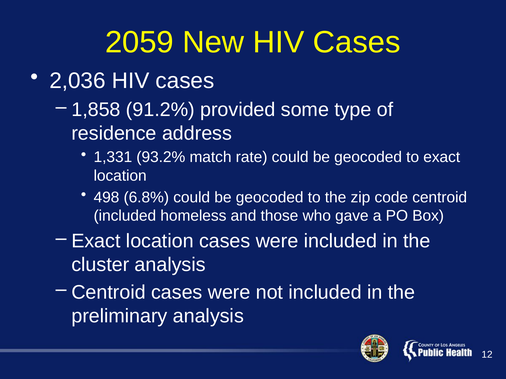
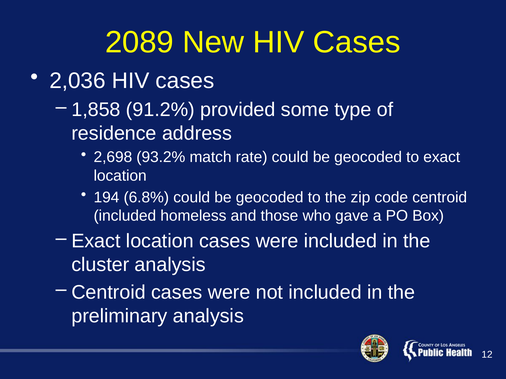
2059: 2059 -> 2089 (139, 42)
1,331: 1,331 -> 2,698 (113, 157)
498: 498 -> 194 (106, 198)
